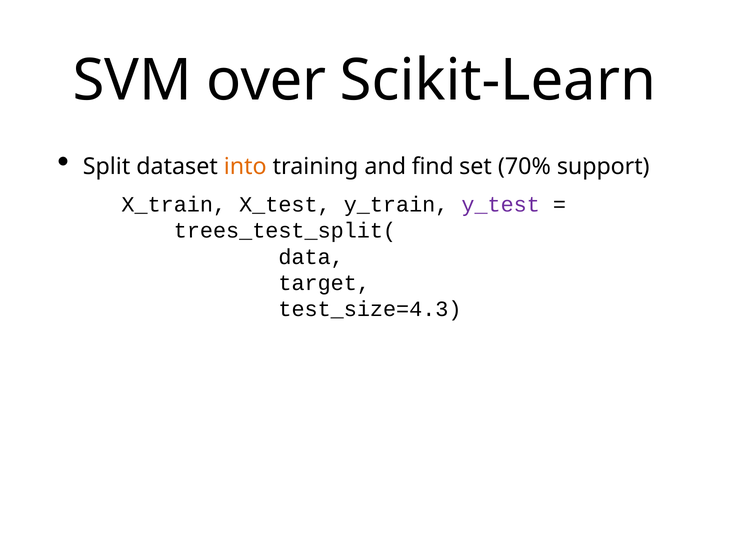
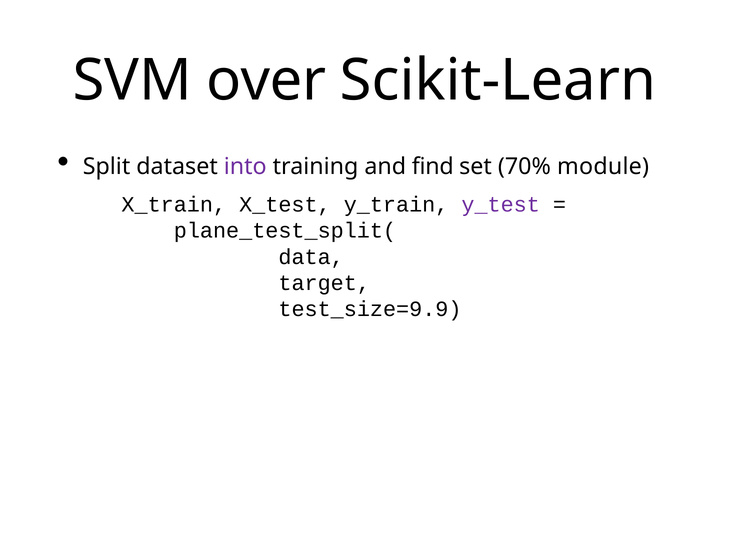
into colour: orange -> purple (245, 167)
support: support -> module (603, 167)
trees_test_split(: trees_test_split( -> plane_test_split( (285, 231)
test_size=4.3: test_size=4.3 -> test_size=9.9 (370, 309)
